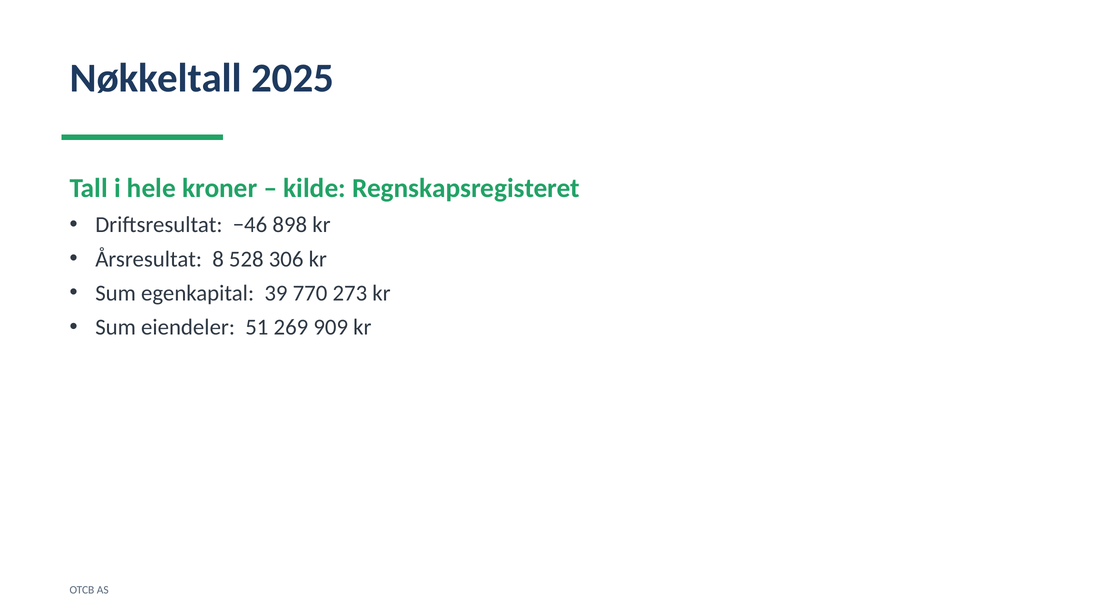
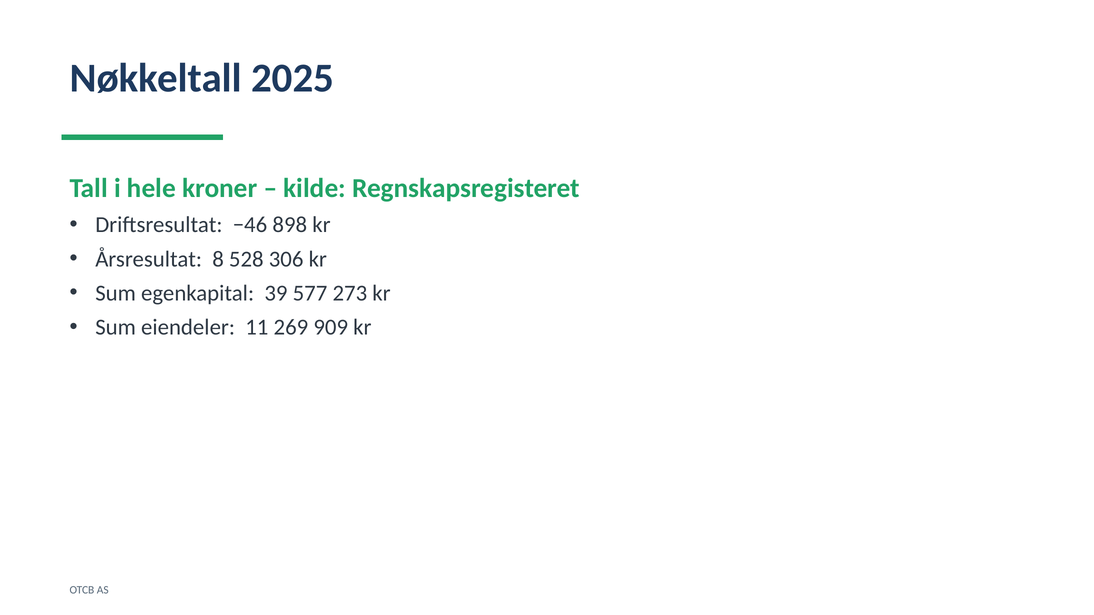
770: 770 -> 577 (310, 293)
51: 51 -> 11 (257, 328)
